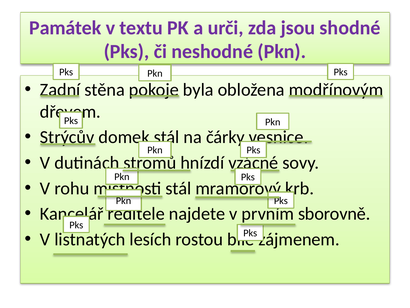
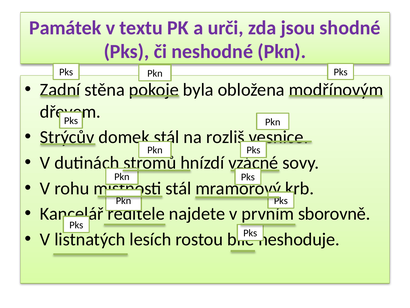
čárky: čárky -> rozliš (225, 137)
zájmenem: zájmenem -> neshoduje (299, 239)
